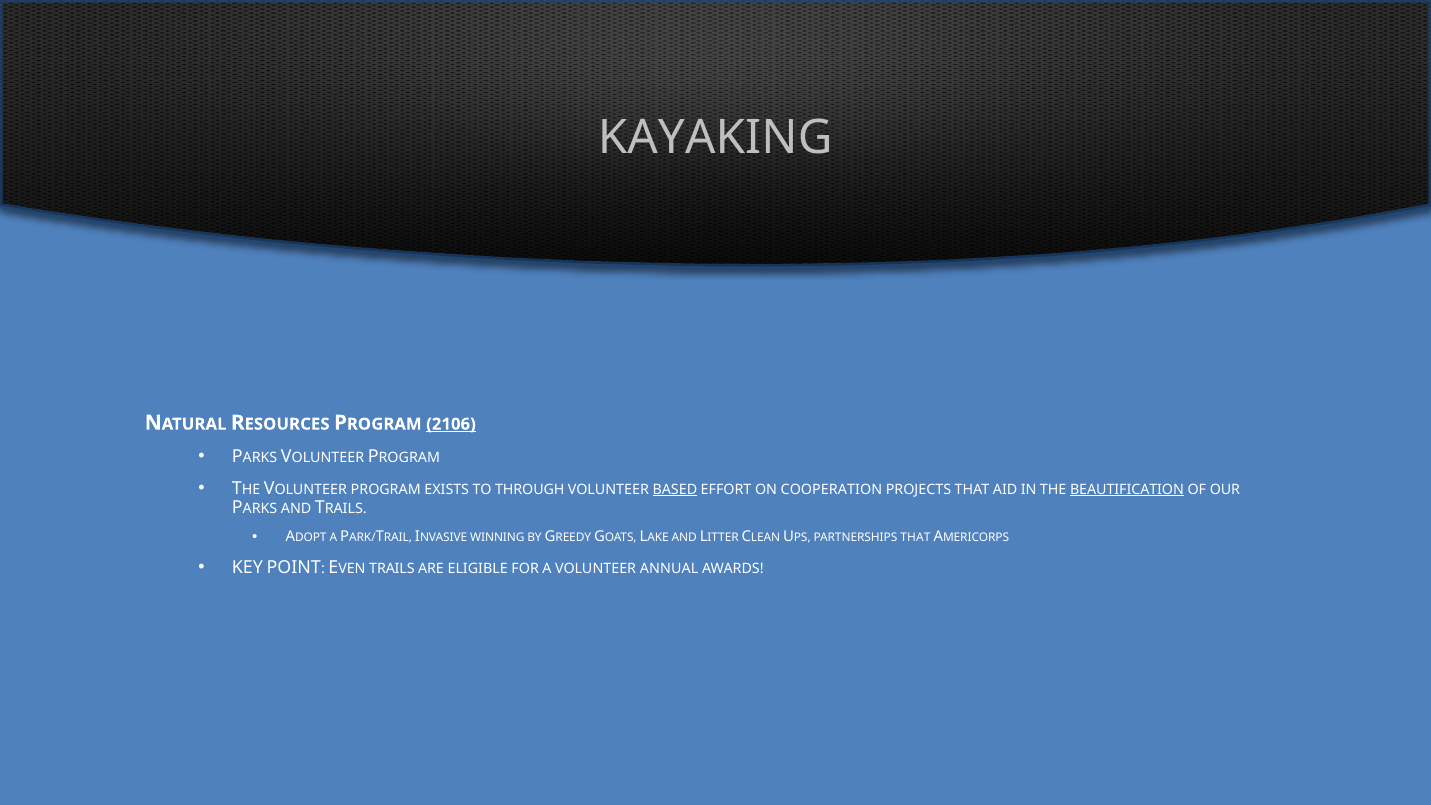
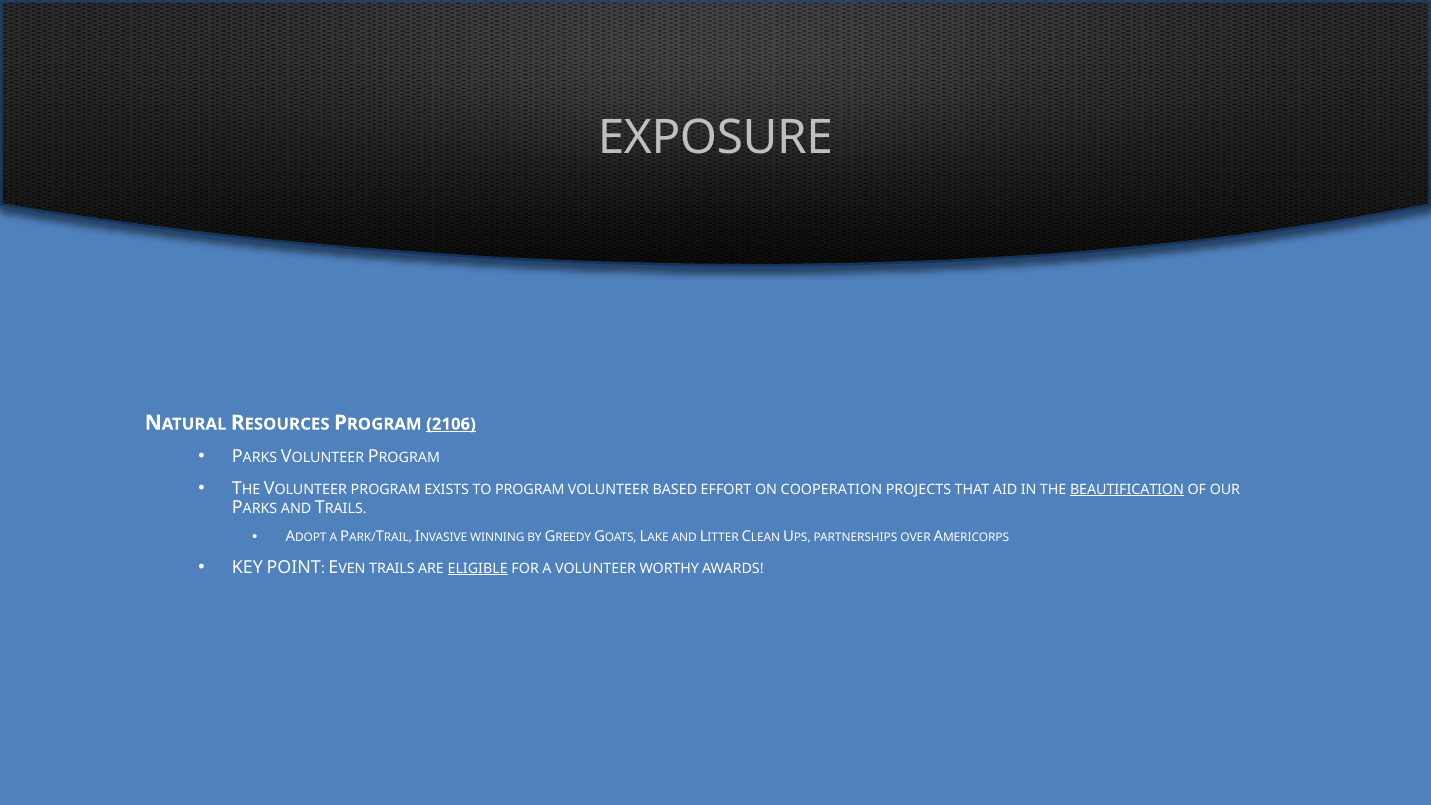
KAYAKING: KAYAKING -> EXPOSURE (715, 137)
TO THROUGH: THROUGH -> PROGRAM (530, 489)
BASED underline: present -> none (675, 489)
PARTNERSHIPS THAT: THAT -> OVER (916, 538)
ELIGIBLE underline: none -> present (478, 568)
ANNUAL: ANNUAL -> WORTHY (669, 568)
